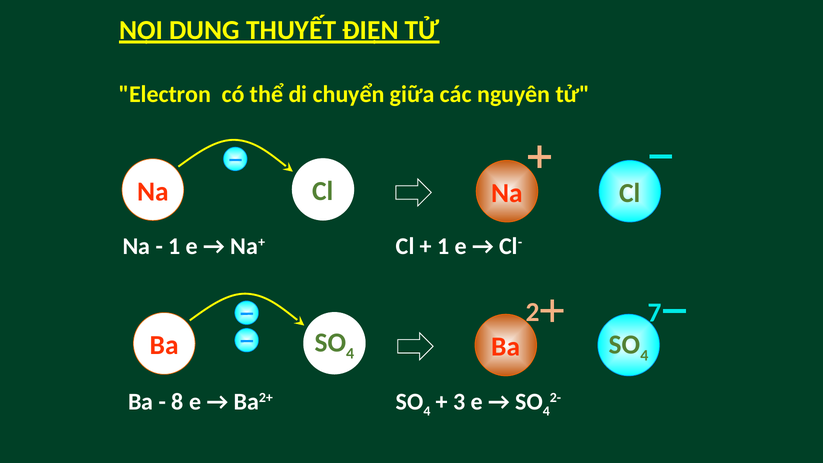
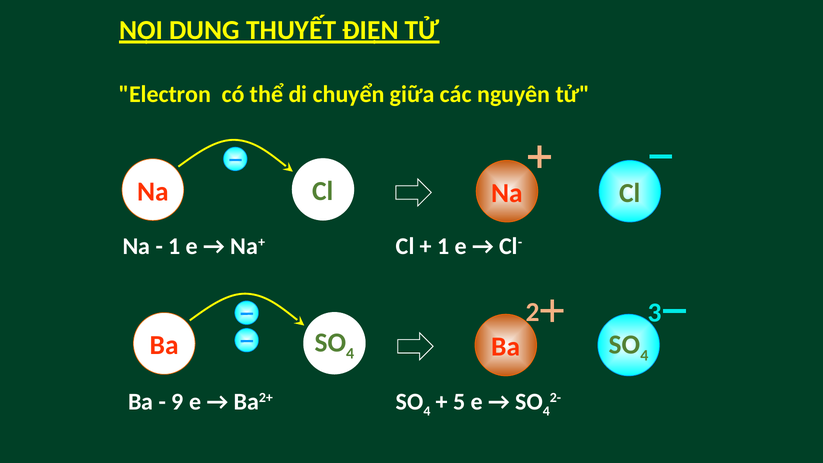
7: 7 -> 3 (655, 313)
8: 8 -> 9 (178, 402)
3: 3 -> 5 (459, 402)
